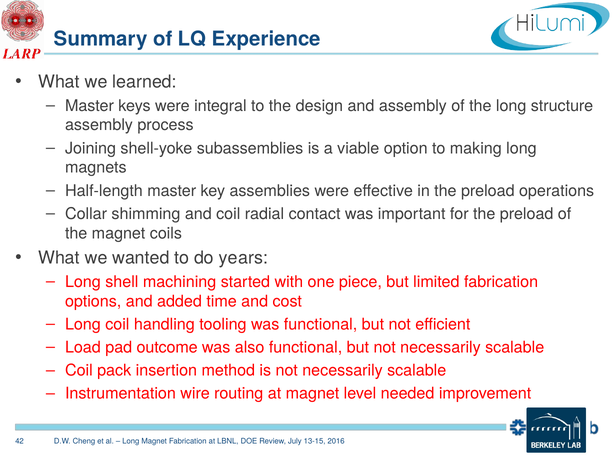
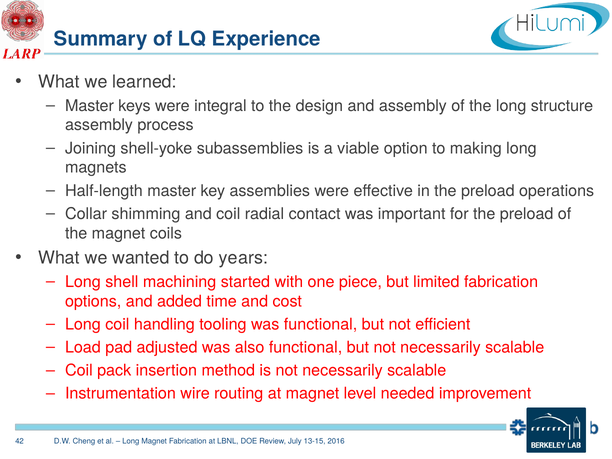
outcome: outcome -> adjusted (167, 347)
